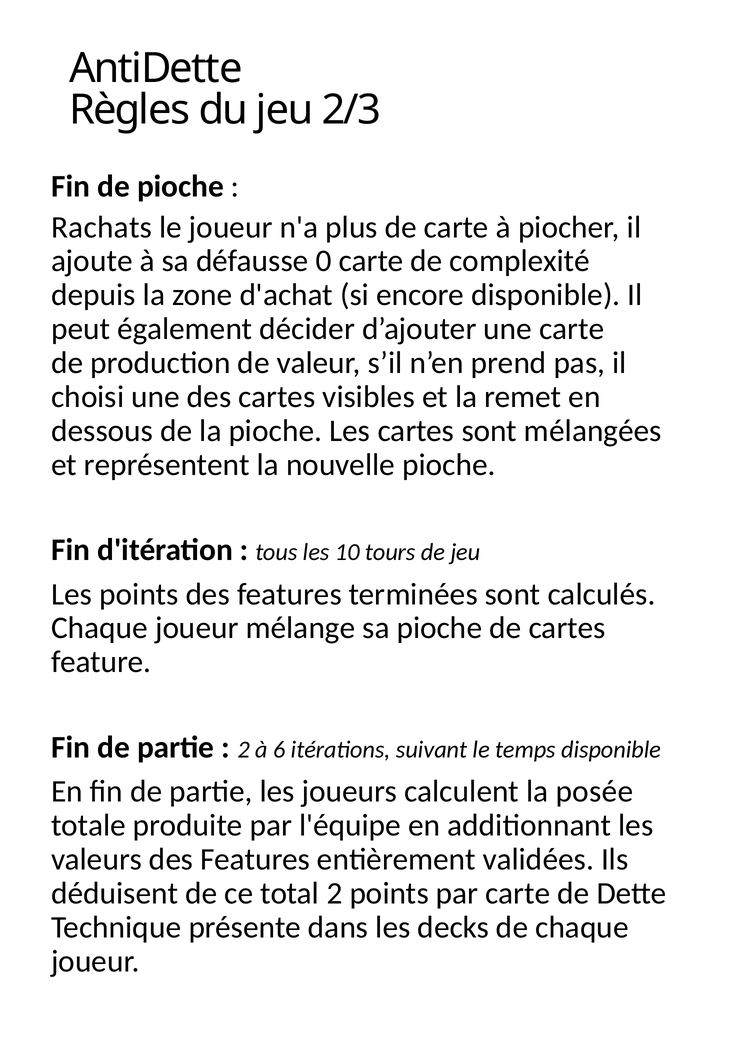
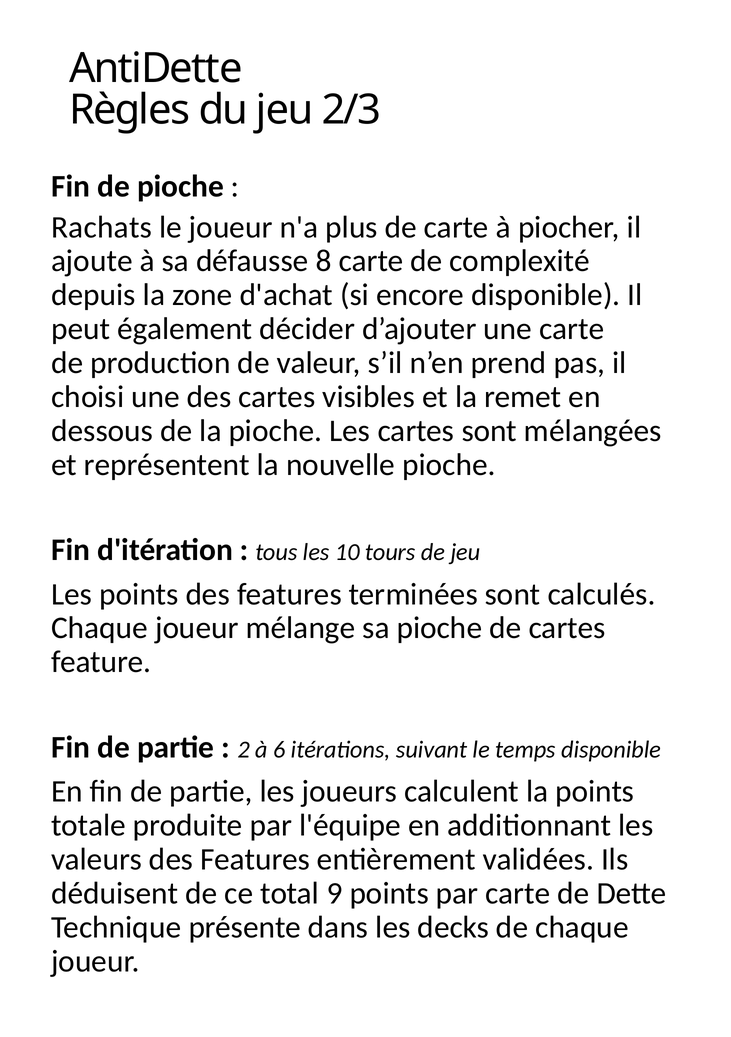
0: 0 -> 8 (324, 261)
la posée: posée -> points (595, 791)
total 2: 2 -> 9 (335, 893)
